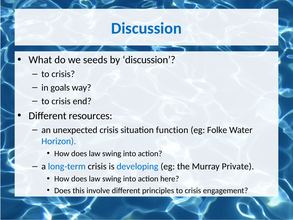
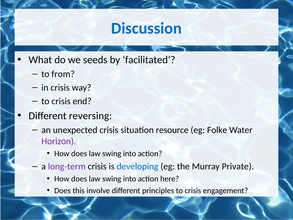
by discussion: discussion -> facilitated (149, 60)
crisis: crisis -> from (63, 74)
in goals: goals -> crisis (60, 87)
resources: resources -> reversing (90, 116)
function: function -> resource (172, 130)
Horizon colour: blue -> purple (59, 141)
long-term colour: blue -> purple (67, 166)
